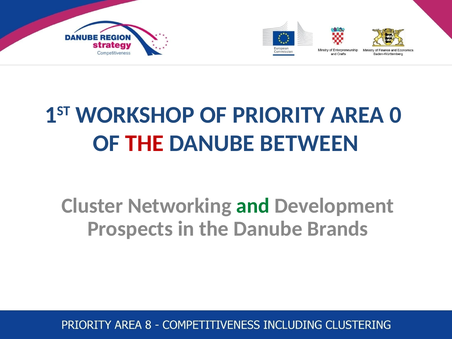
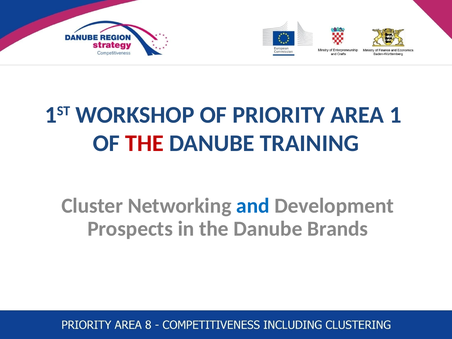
0: 0 -> 1 (396, 115)
BETWEEN: BETWEEN -> TRAINING (309, 143)
and colour: green -> blue (253, 206)
